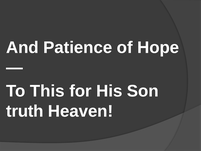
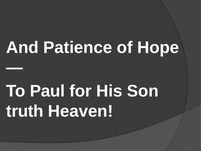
This: This -> Paul (47, 91)
